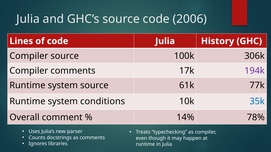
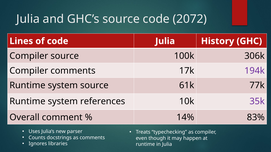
2006: 2006 -> 2072 (190, 19)
conditions: conditions -> references (103, 102)
35k colour: blue -> purple (257, 102)
78%: 78% -> 83% (256, 118)
